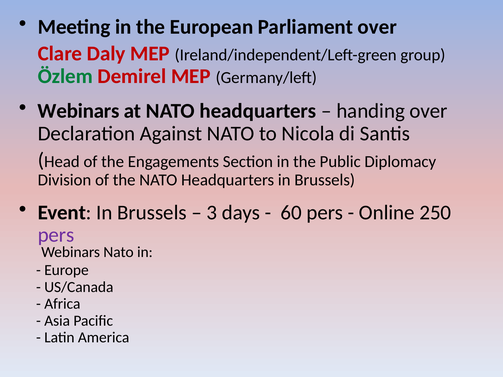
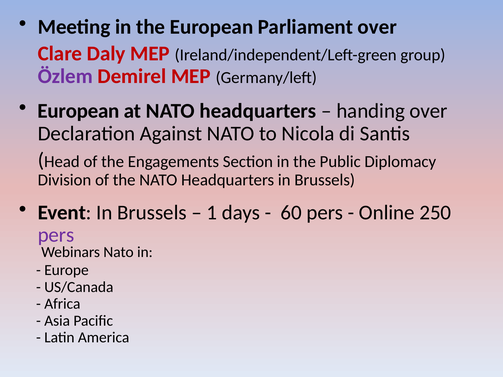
Özlem colour: green -> purple (65, 76)
Webinars: Webinars -> European (79, 111)
3: 3 -> 1 (212, 213)
